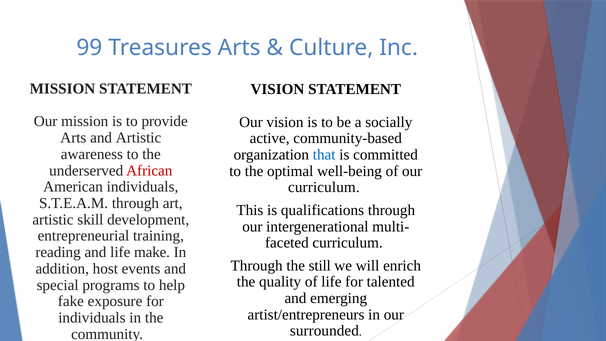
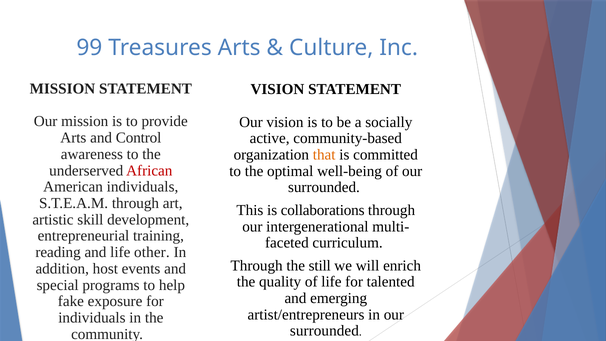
and Artistic: Artistic -> Control (139, 138)
that colour: blue -> orange (324, 155)
curriculum: curriculum -> surrounded (324, 187)
qualifications: qualifications -> collaborations (323, 210)
make: make -> other (152, 252)
